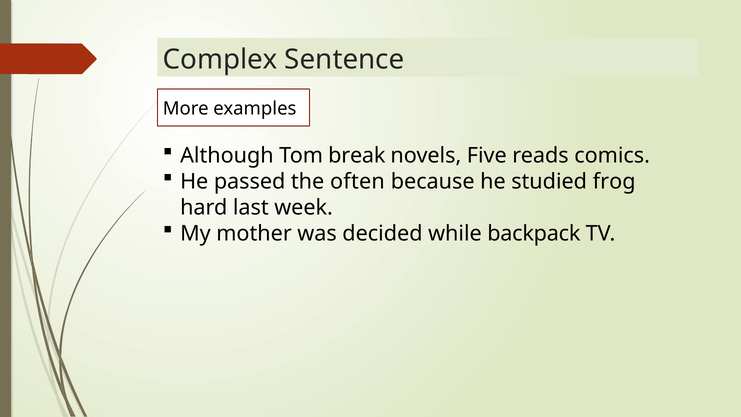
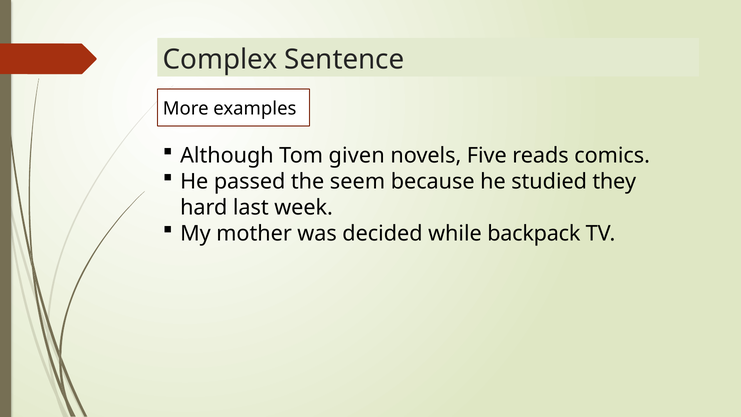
break: break -> given (357, 156)
often: often -> seem (357, 182)
frog: frog -> they (614, 182)
